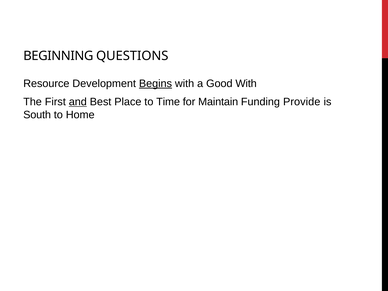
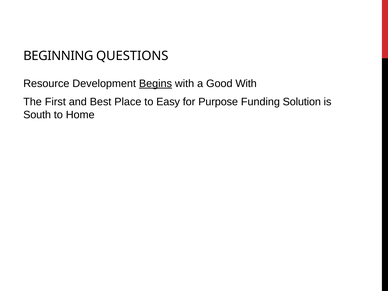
and underline: present -> none (78, 102)
Time: Time -> Easy (168, 102)
Maintain: Maintain -> Purpose (218, 102)
Provide: Provide -> Solution (302, 102)
